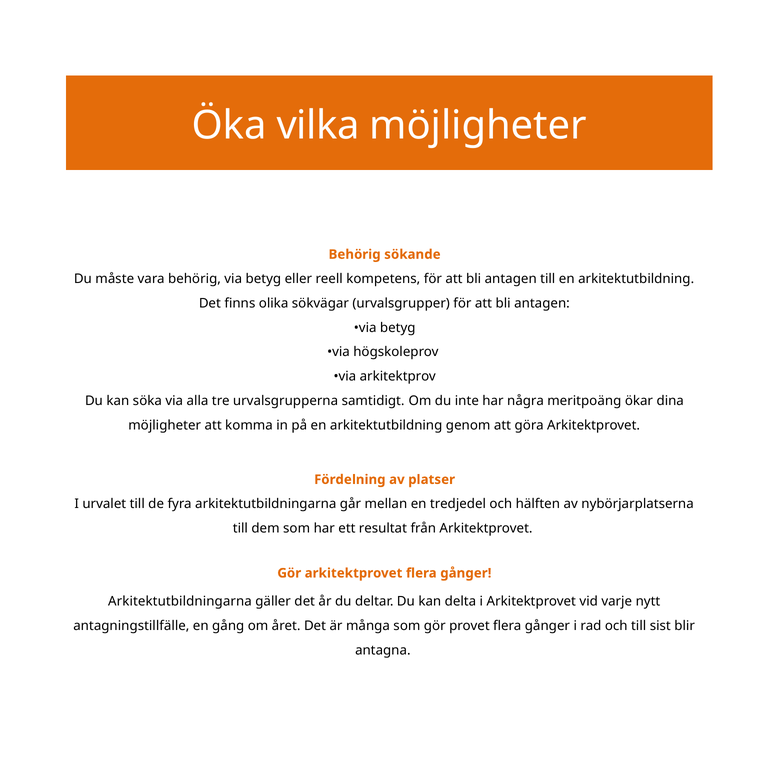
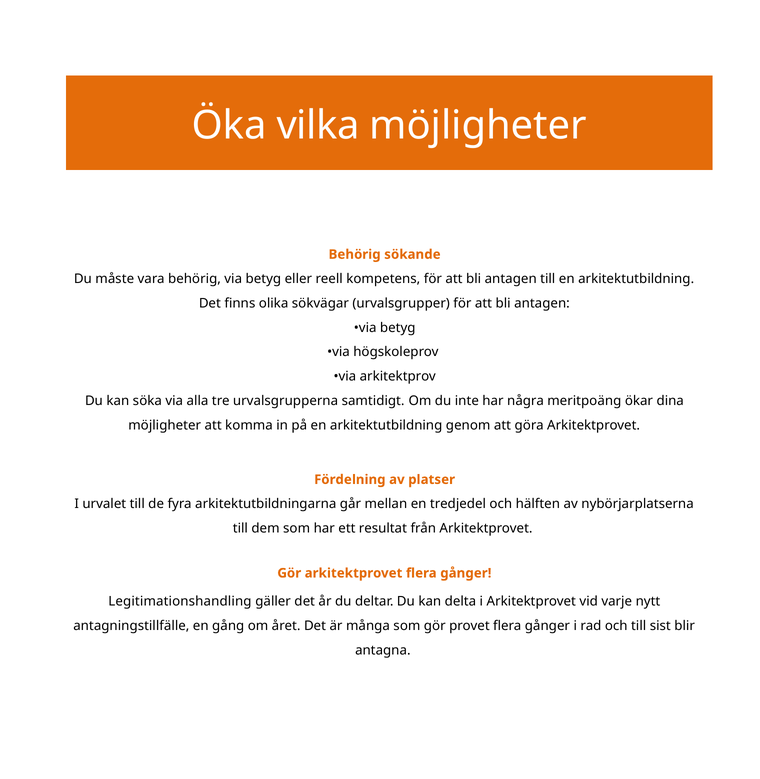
Arkitektutbildningarna: Arkitektutbildningarna -> Legitimationshandling (180, 601)
